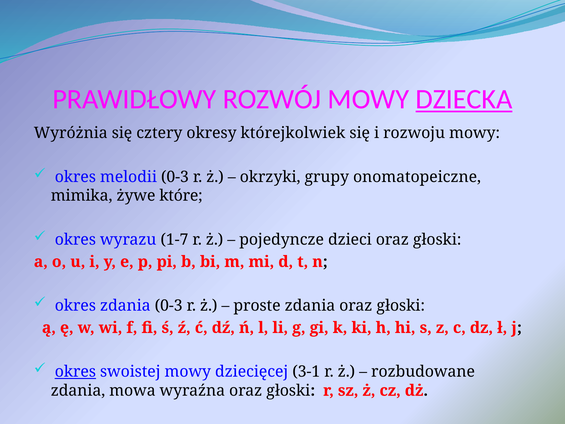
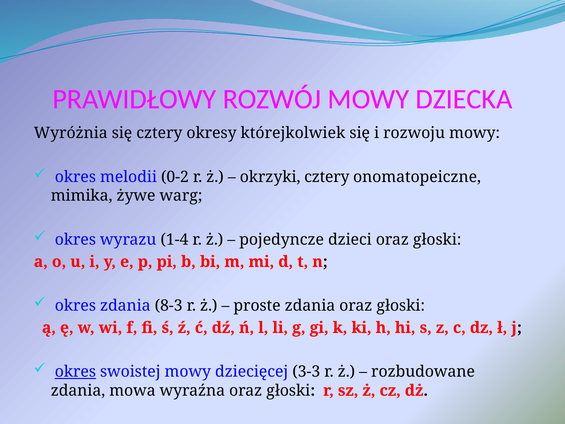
DZIECKA underline: present -> none (464, 99)
melodii 0-3: 0-3 -> 0-2 (175, 177)
okrzyki grupy: grupy -> cztery (327, 177)
które: które -> warg (181, 196)
1-7: 1-7 -> 1-4 (174, 240)
zdania 0-3: 0-3 -> 8-3 (169, 306)
3-1: 3-1 -> 3-3 (306, 371)
